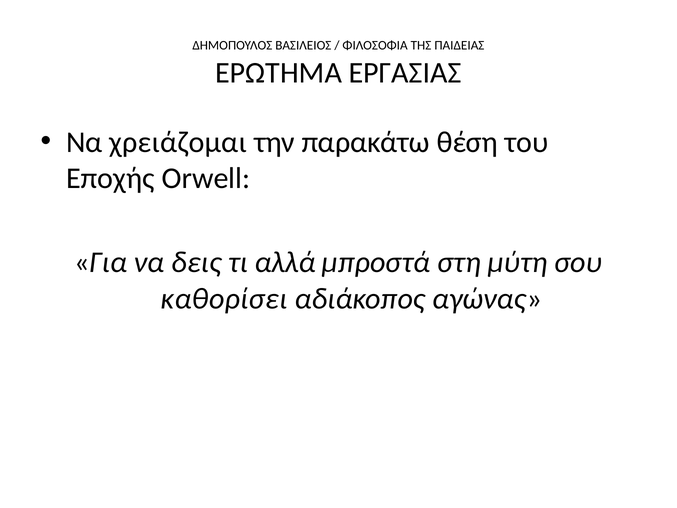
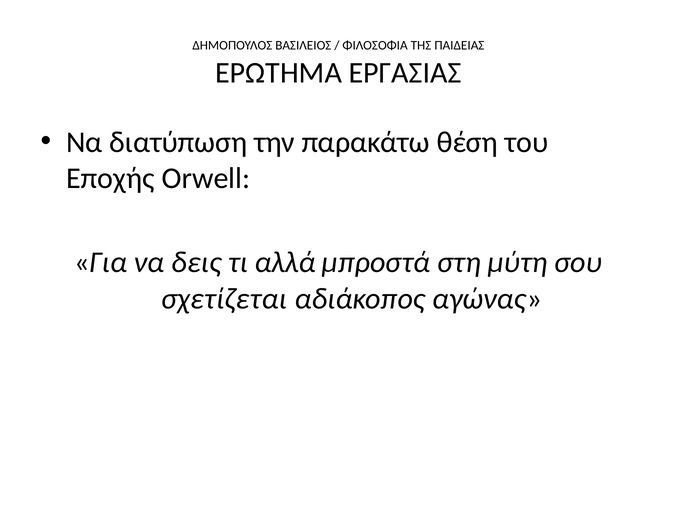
χρειάζομαι: χρειάζομαι -> διατύπωση (178, 142)
καθορίσει: καθορίσει -> σχετίζεται (224, 299)
